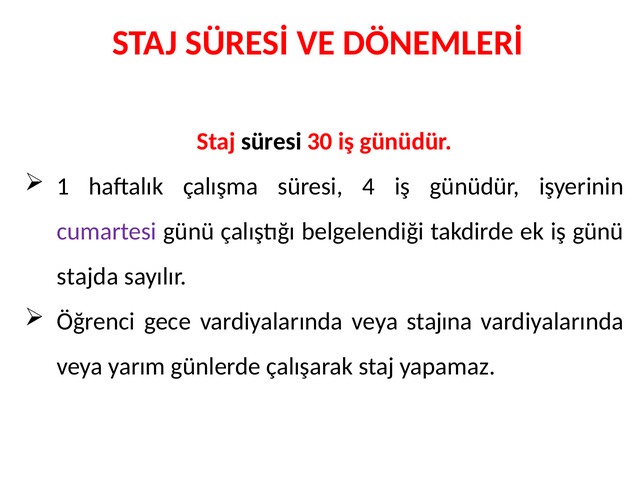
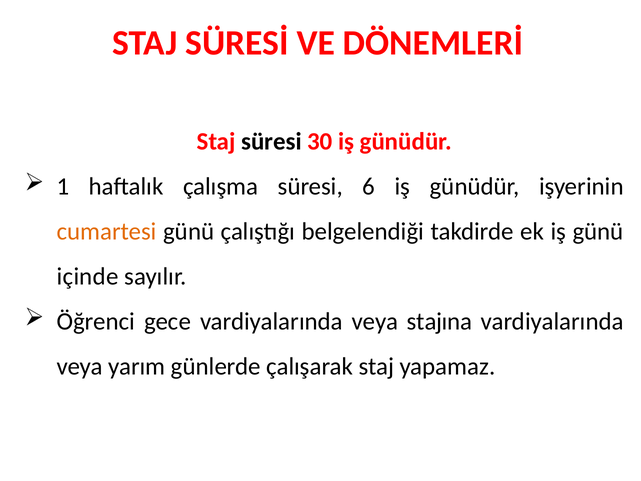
4: 4 -> 6 (369, 187)
cumartesi colour: purple -> orange (107, 231)
stajda: stajda -> içinde (88, 276)
